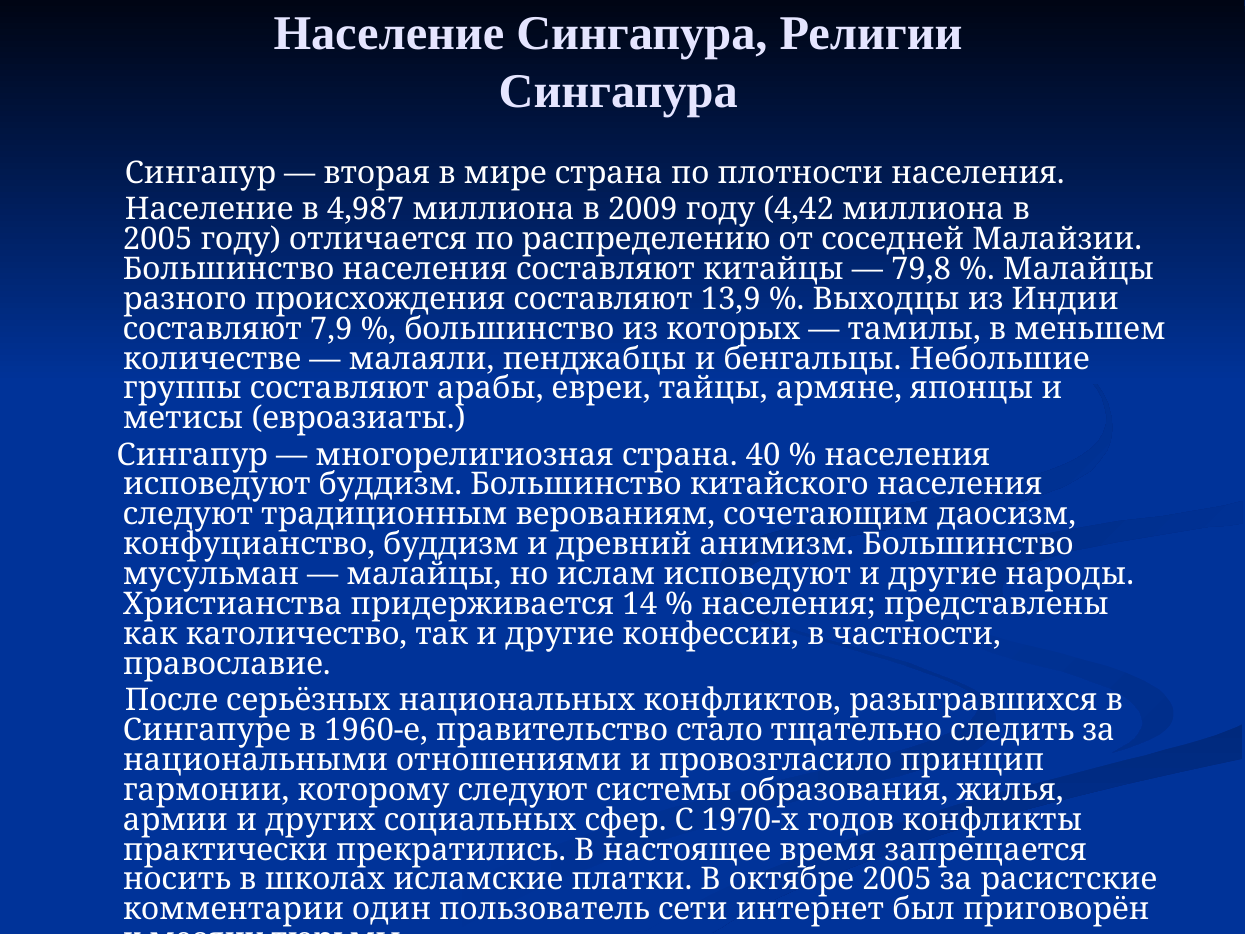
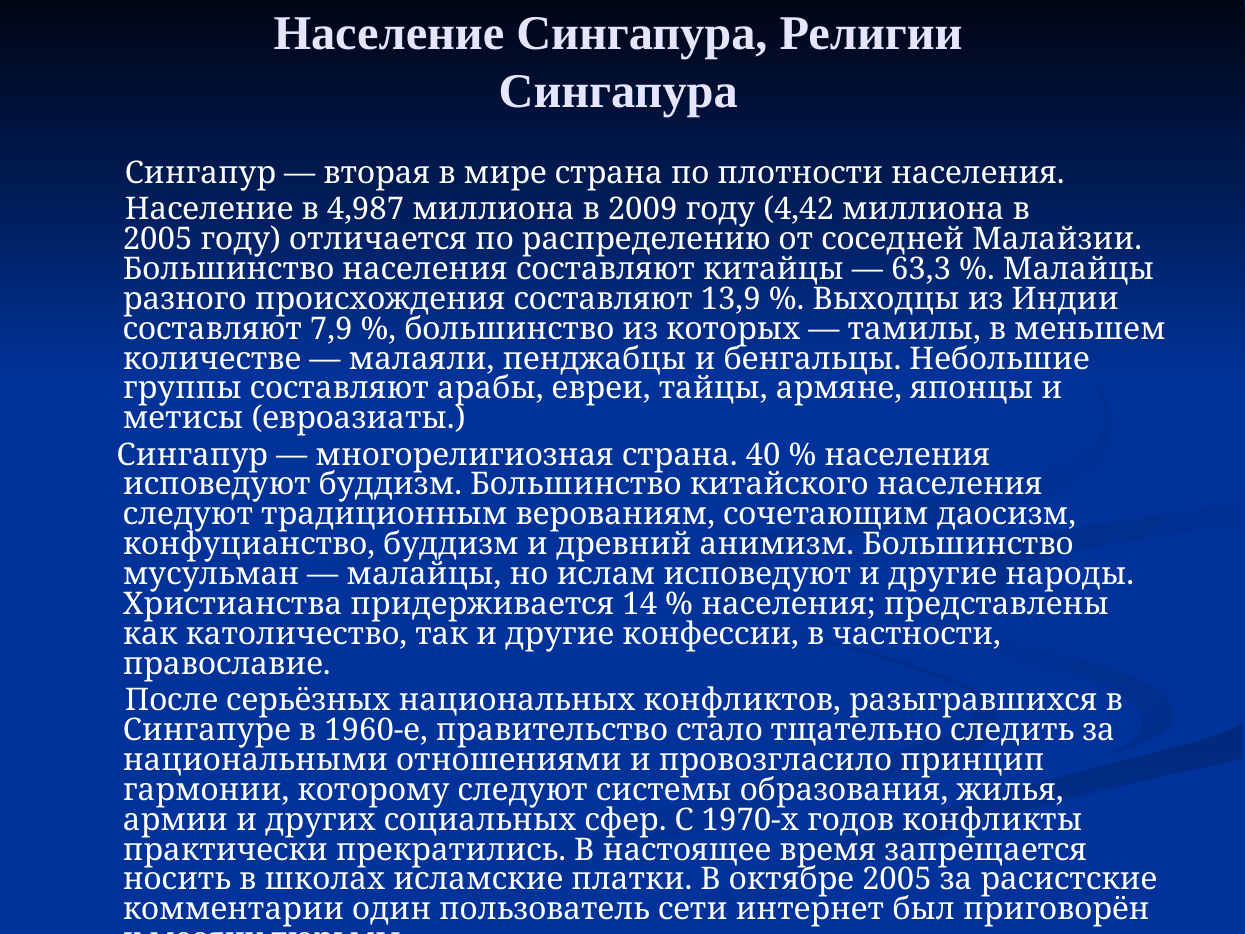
79,8: 79,8 -> 63,3 (921, 269)
